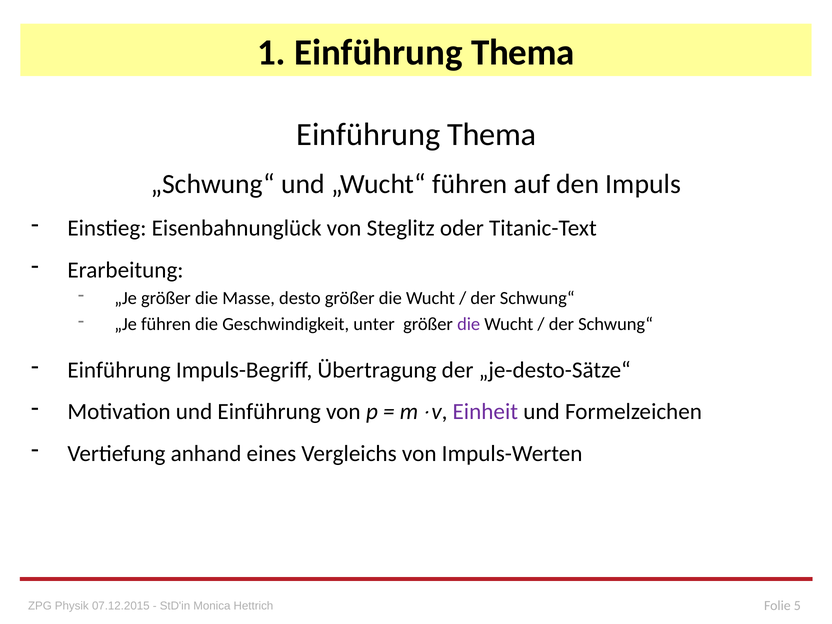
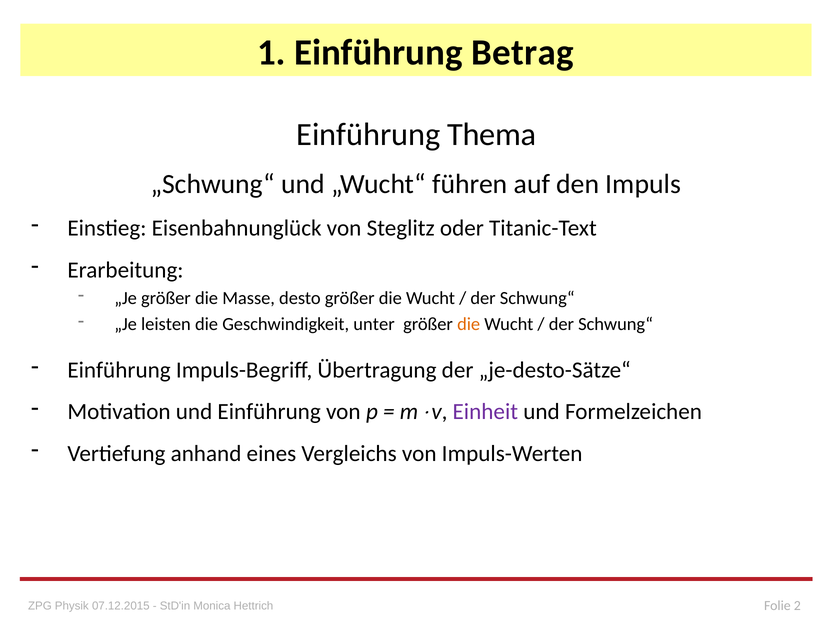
1 Einführung Thema: Thema -> Betrag (523, 53)
„Je führen: führen -> leisten (166, 324)
die colour: purple -> orange (469, 324)
5: 5 -> 2 (797, 606)
